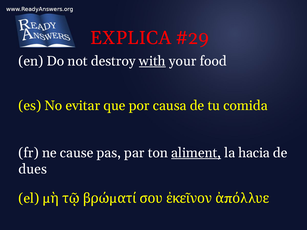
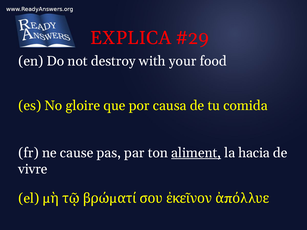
with underline: present -> none (152, 61)
evitar: evitar -> gloire (83, 106)
dues: dues -> vivre (33, 169)
